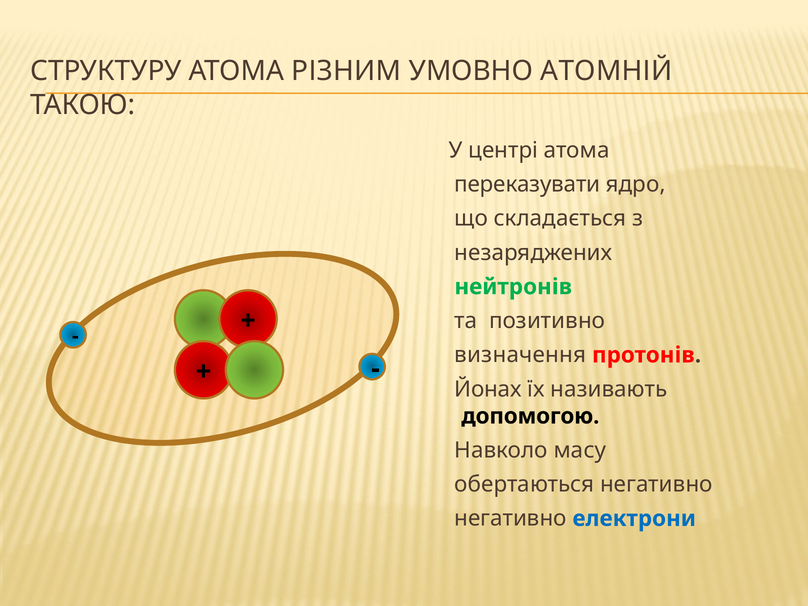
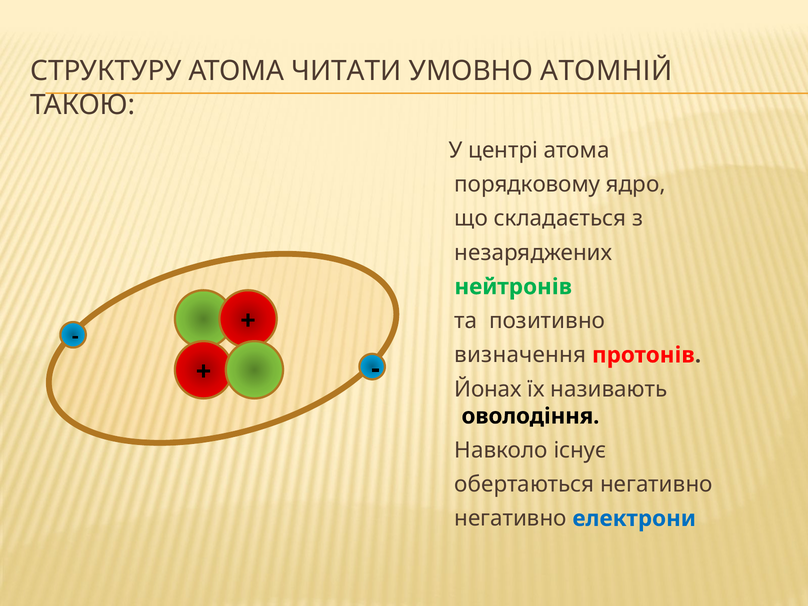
РІЗНИМ: РІЗНИМ -> ЧИТАТИ (346, 71)
переказувати: переказувати -> порядковому (527, 184)
допомогою: допомогою -> оволодіння (530, 416)
масу: масу -> існує (580, 450)
